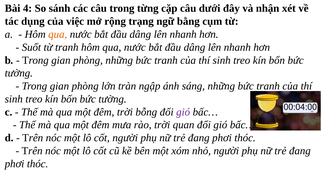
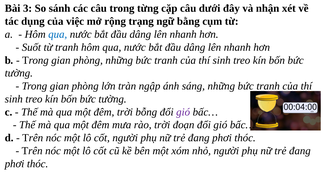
4: 4 -> 3 (28, 8)
qua colour: orange -> blue (58, 34)
quan: quan -> đoạn (184, 125)
